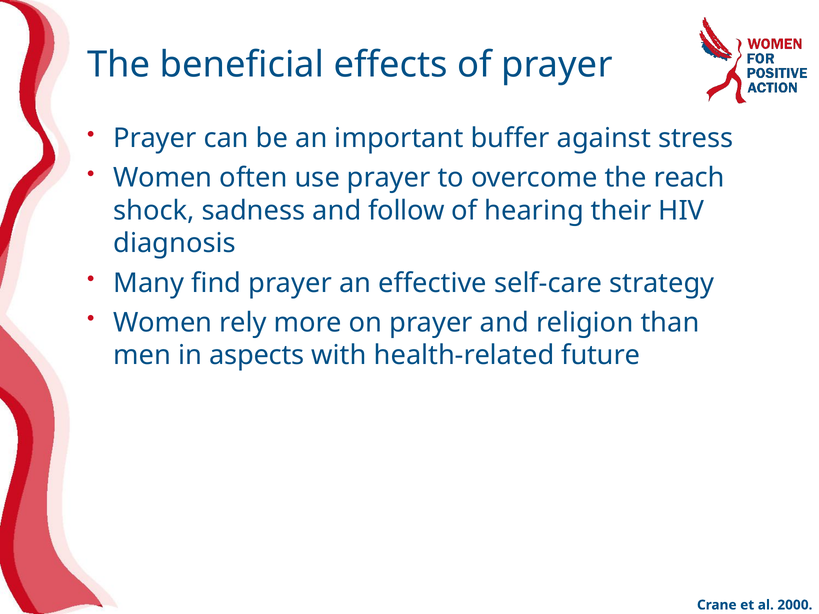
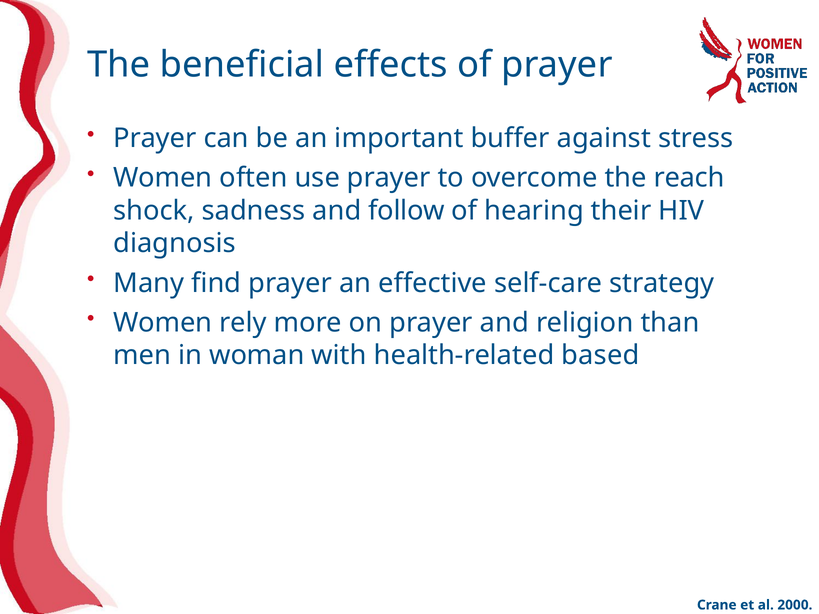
aspects: aspects -> woman (257, 356)
future: future -> based (601, 356)
